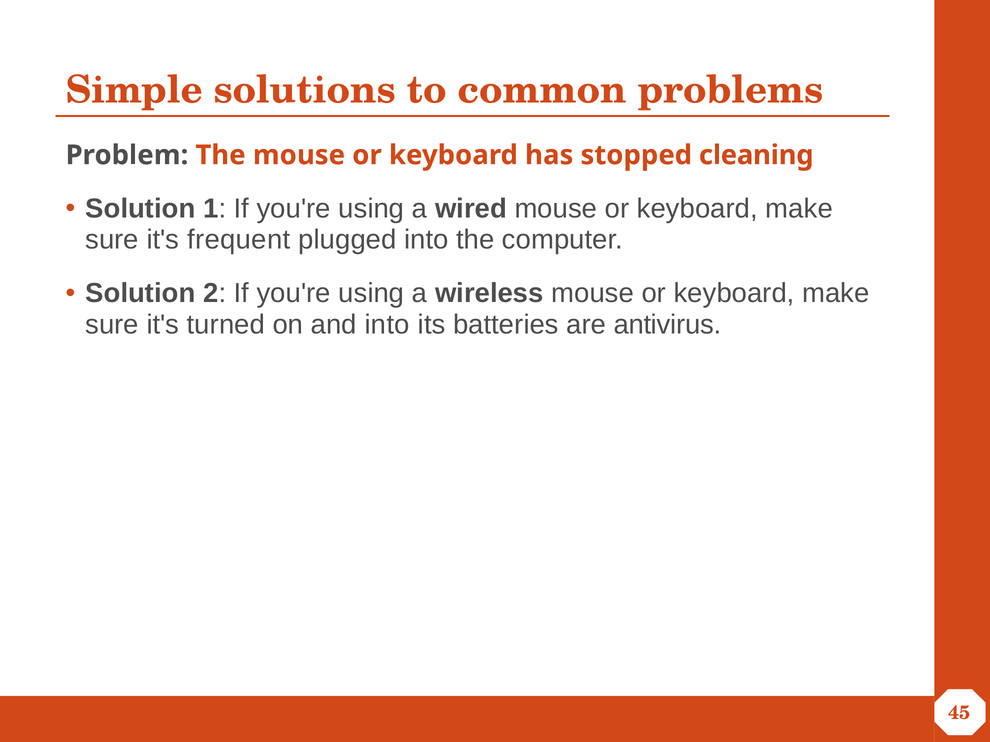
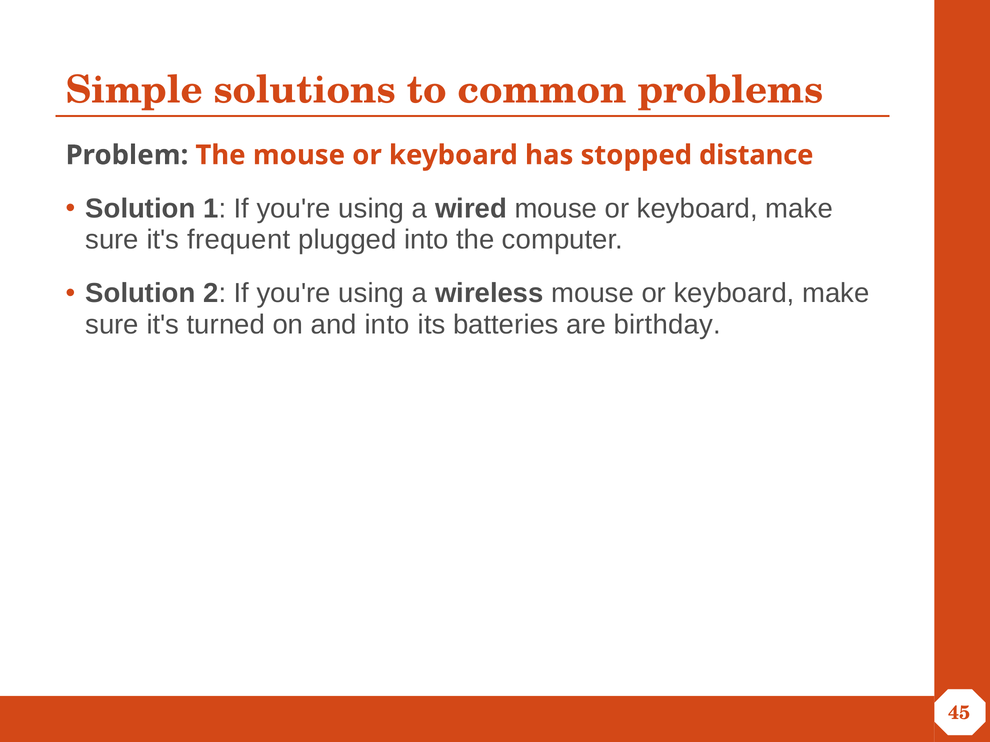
cleaning: cleaning -> distance (756, 155)
antivirus: antivirus -> birthday (667, 325)
